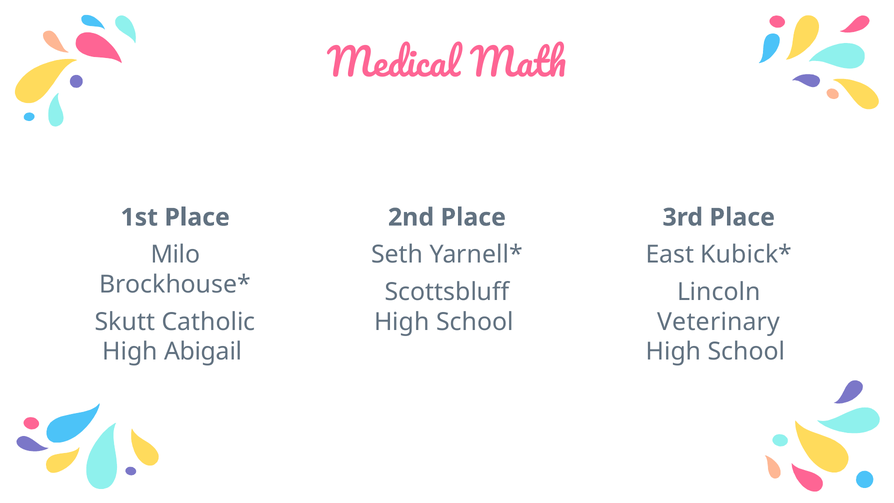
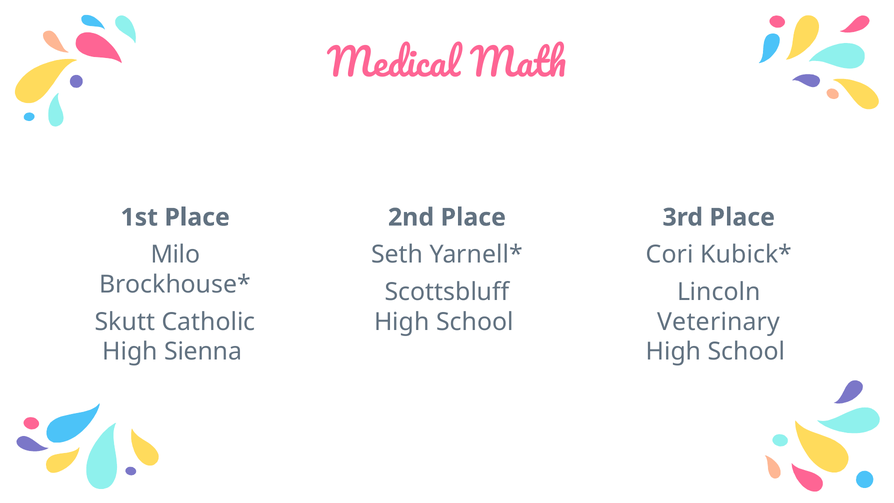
East: East -> Cori (670, 255)
Abigail: Abigail -> Sienna (203, 352)
